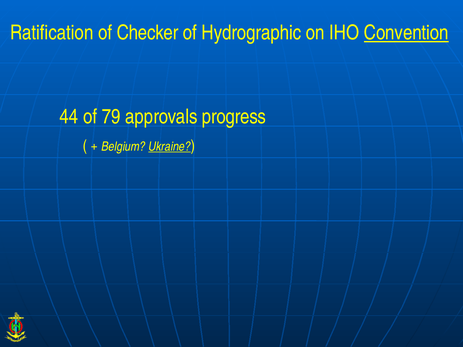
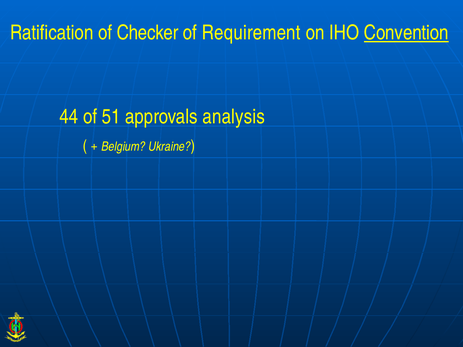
Hydrographic: Hydrographic -> Requirement (251, 33)
79: 79 -> 51 (111, 117)
progress: progress -> analysis (234, 117)
Ukraine underline: present -> none (170, 147)
